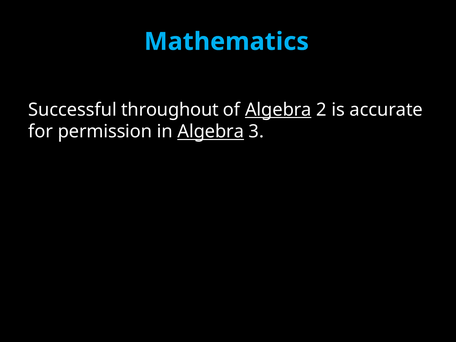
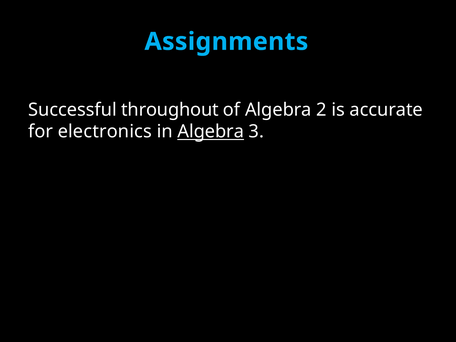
Mathematics: Mathematics -> Assignments (226, 42)
Algebra underline: present -> none (278, 110)
permission: permission -> electronics (105, 132)
